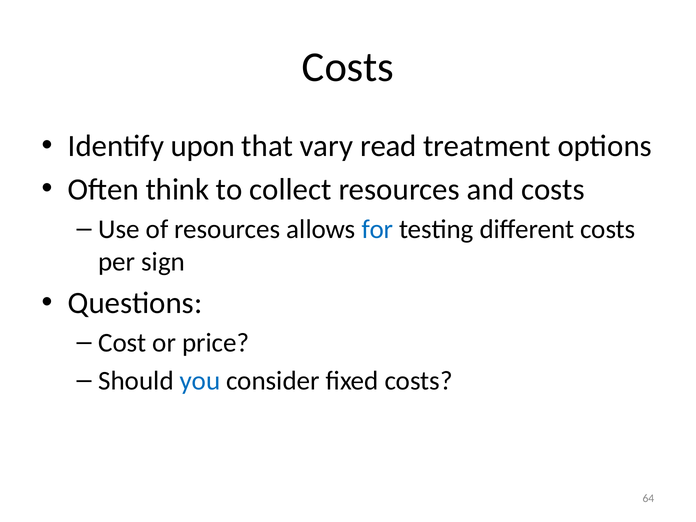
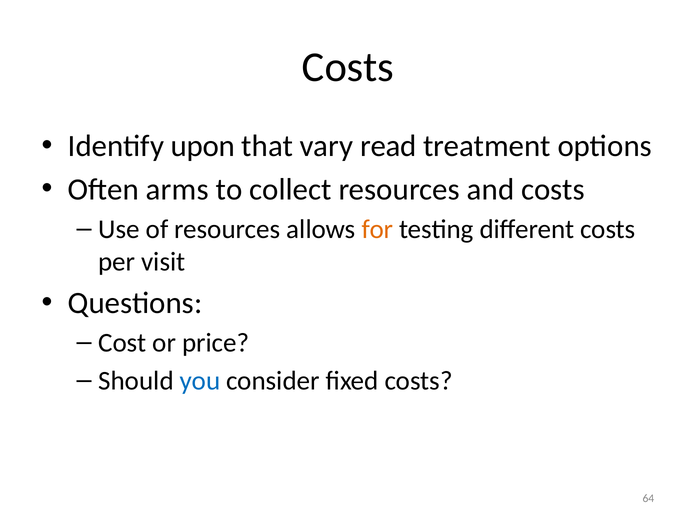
think: think -> arms (177, 189)
for colour: blue -> orange (377, 229)
sign: sign -> visit (163, 262)
